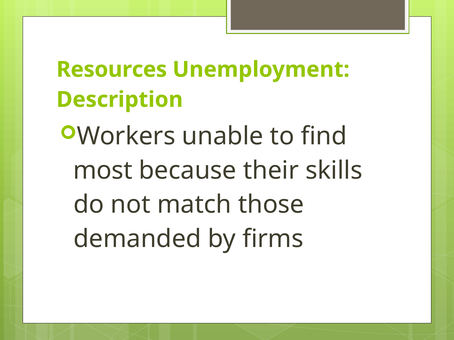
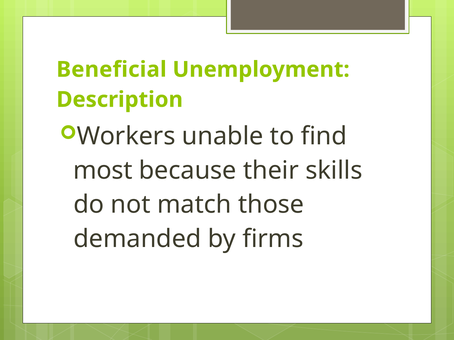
Resources: Resources -> Beneficial (111, 70)
